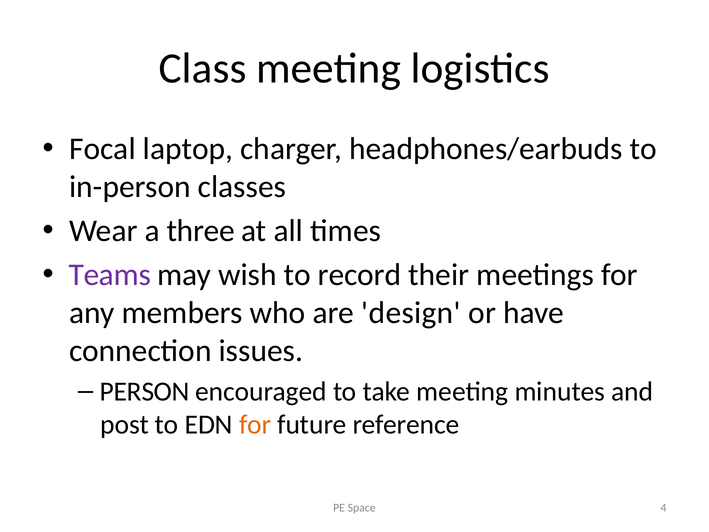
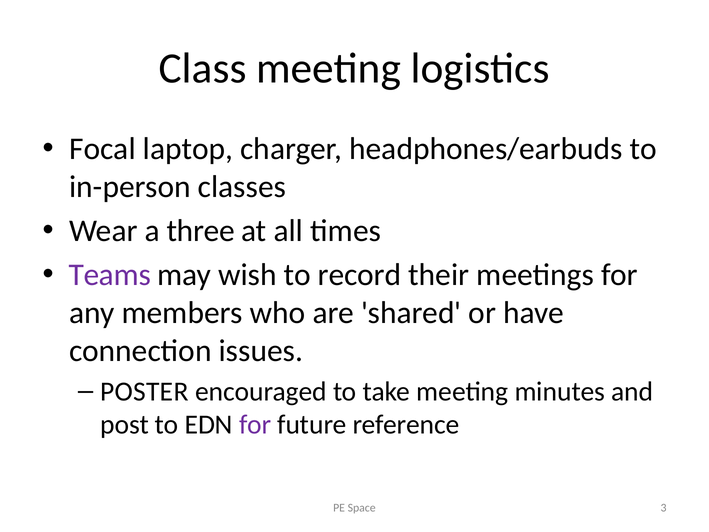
design: design -> shared (411, 313)
PERSON: PERSON -> POSTER (144, 391)
for colour: orange -> purple (255, 424)
4: 4 -> 3 (664, 508)
